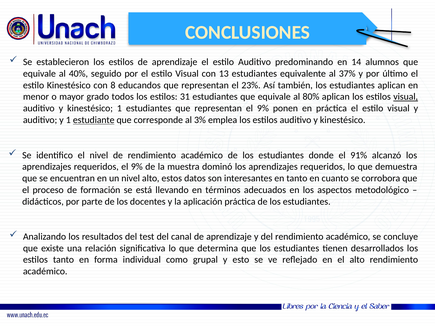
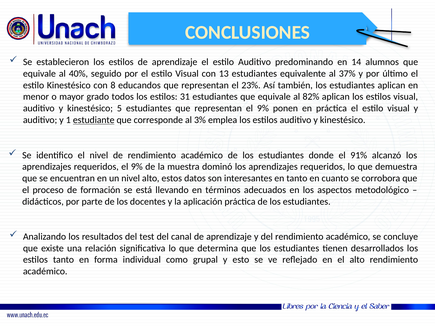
80%: 80% -> 82% (311, 97)
visual underline: present -> none (406, 97)
kinestésico 1: 1 -> 5 (119, 108)
